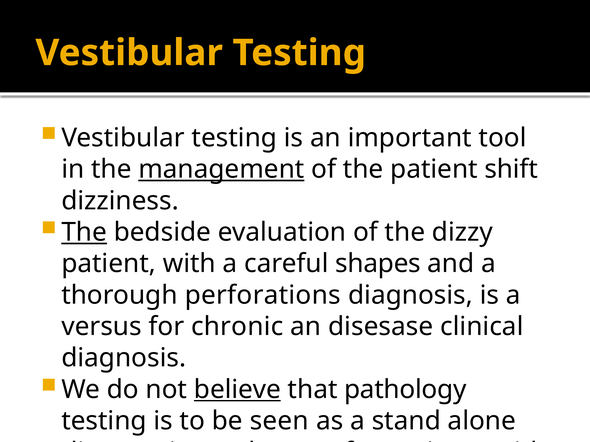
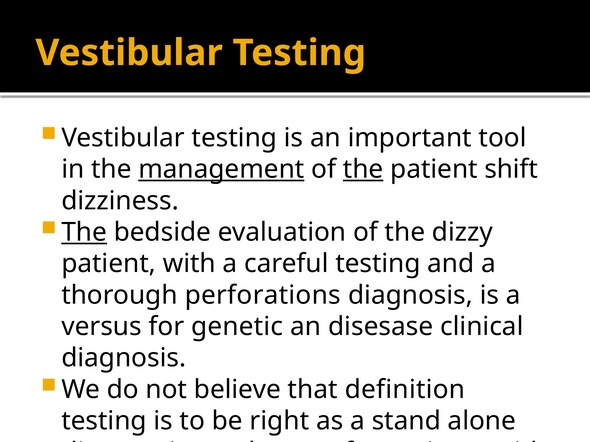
the underline: none -> present (363, 169)
careful shapes: shapes -> testing (378, 264)
chronic: chronic -> genetic (237, 327)
believe underline: present -> none (237, 390)
pathology: pathology -> definition (405, 390)
seen: seen -> right (279, 421)
